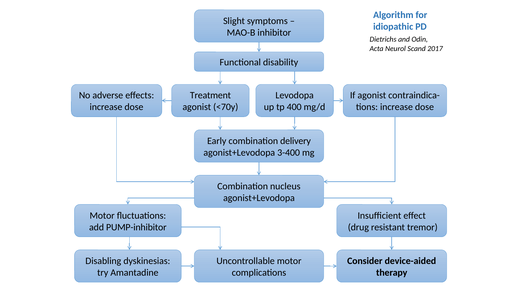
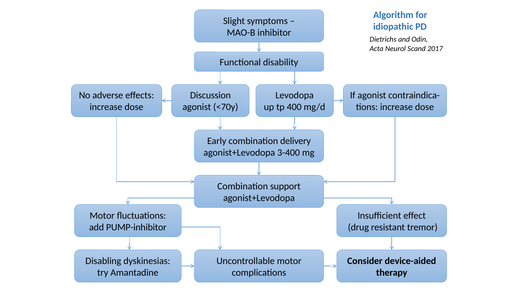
Treatment: Treatment -> Discussion (210, 95)
nucleus: nucleus -> support (285, 186)
